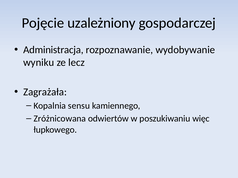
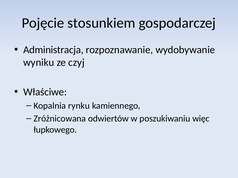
uzależniony: uzależniony -> stosunkiem (101, 23)
lecz: lecz -> czyj (76, 63)
Zagrażała: Zagrażała -> Właściwe (45, 92)
sensu: sensu -> rynku (79, 106)
